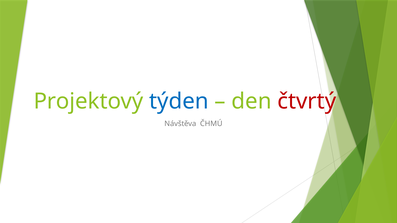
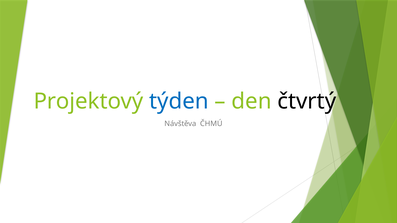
čtvrtý colour: red -> black (307, 101)
